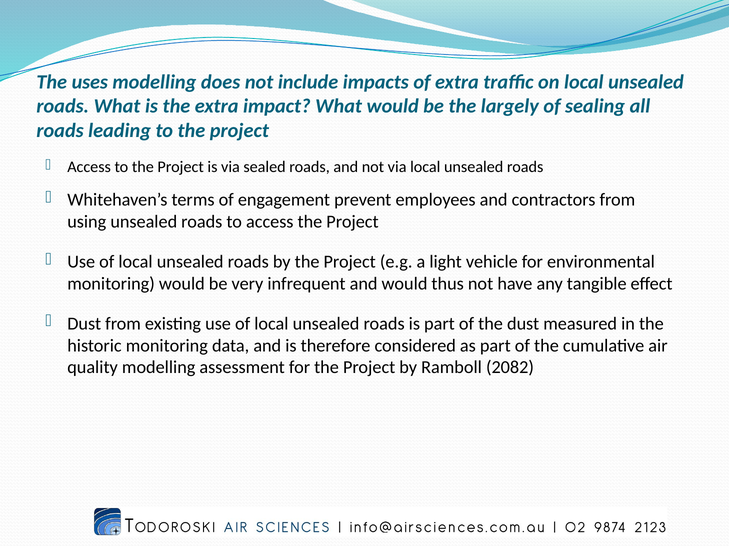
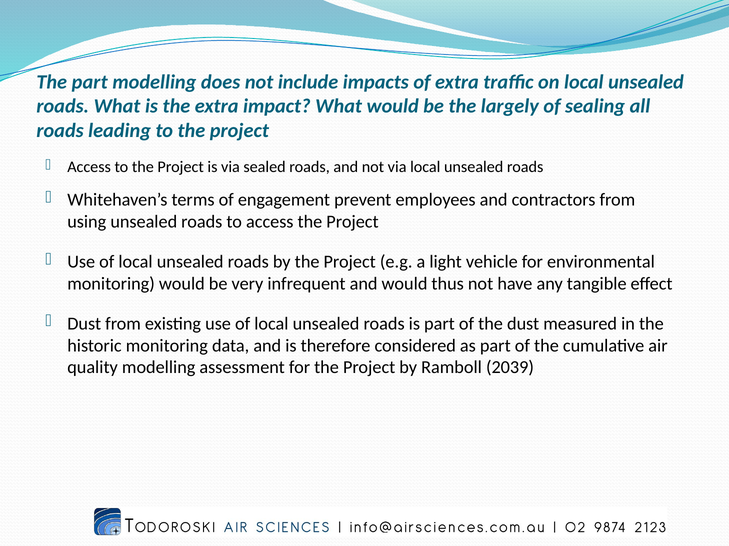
The uses: uses -> part (90, 82)
2082: 2082 -> 2039 (510, 368)
